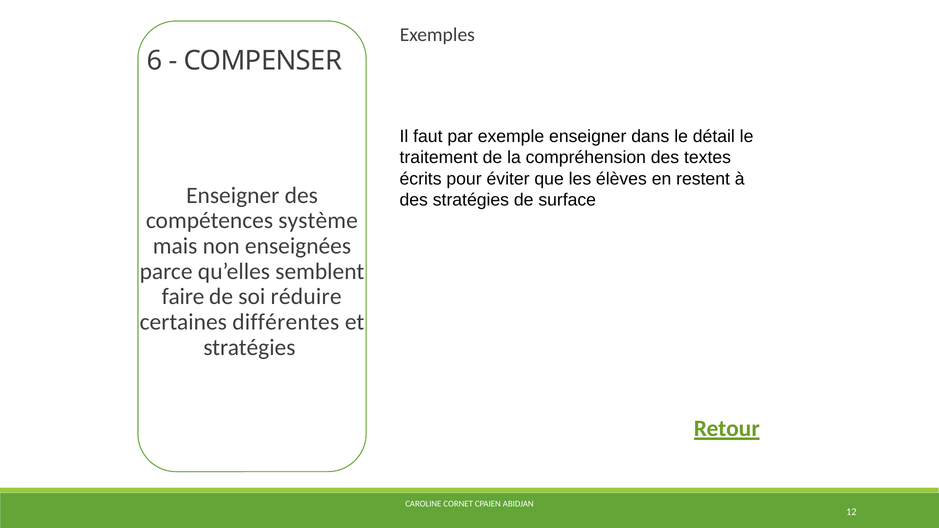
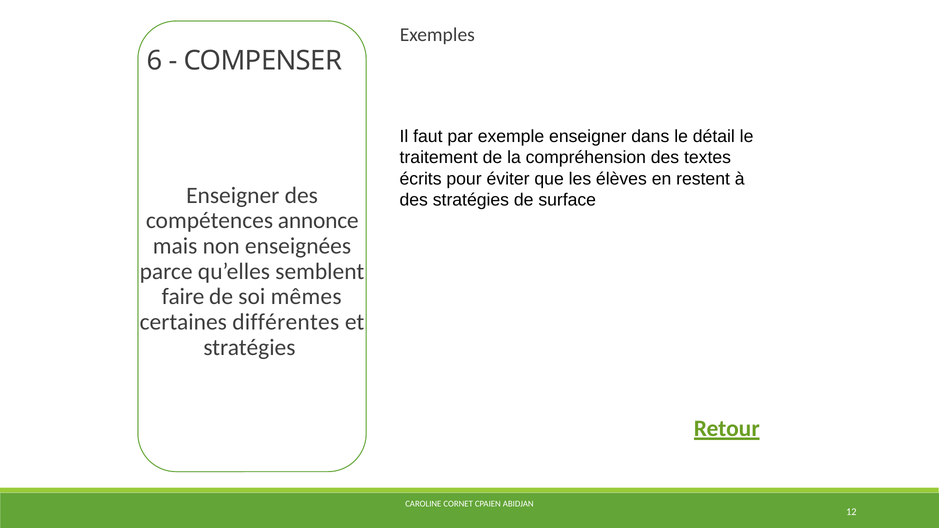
système: système -> annonce (318, 221)
réduire: réduire -> mêmes (306, 297)
